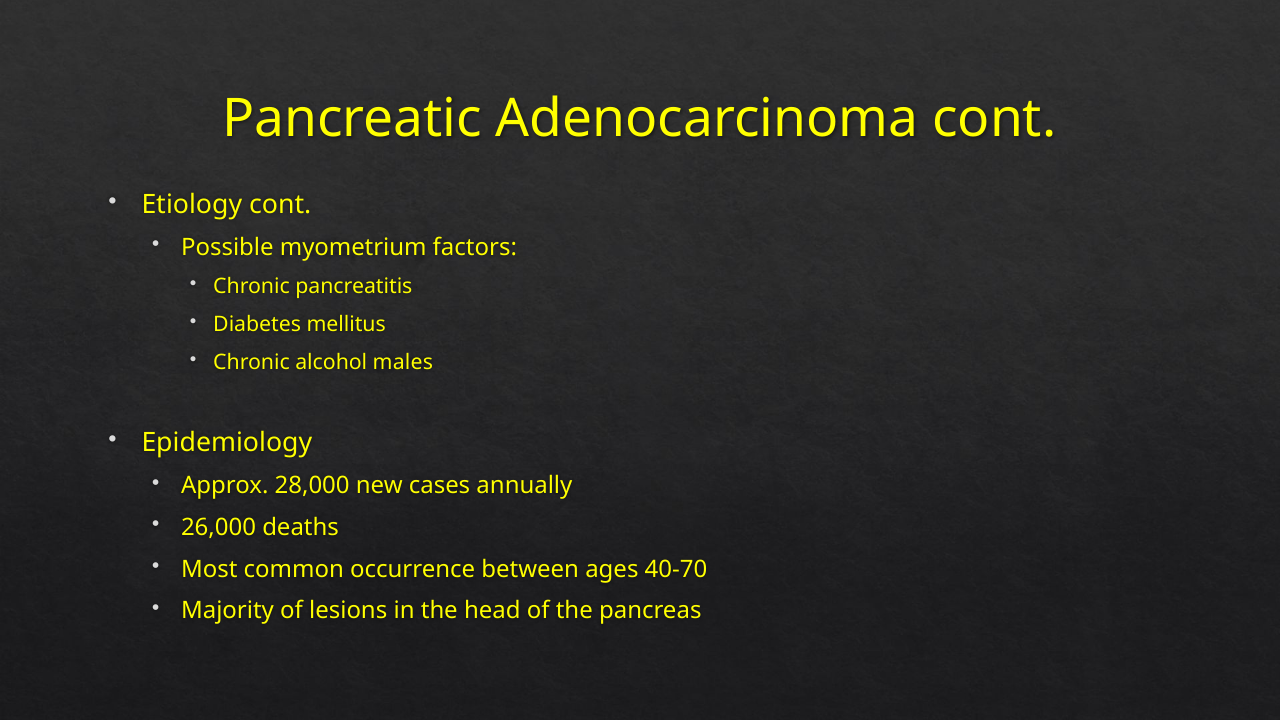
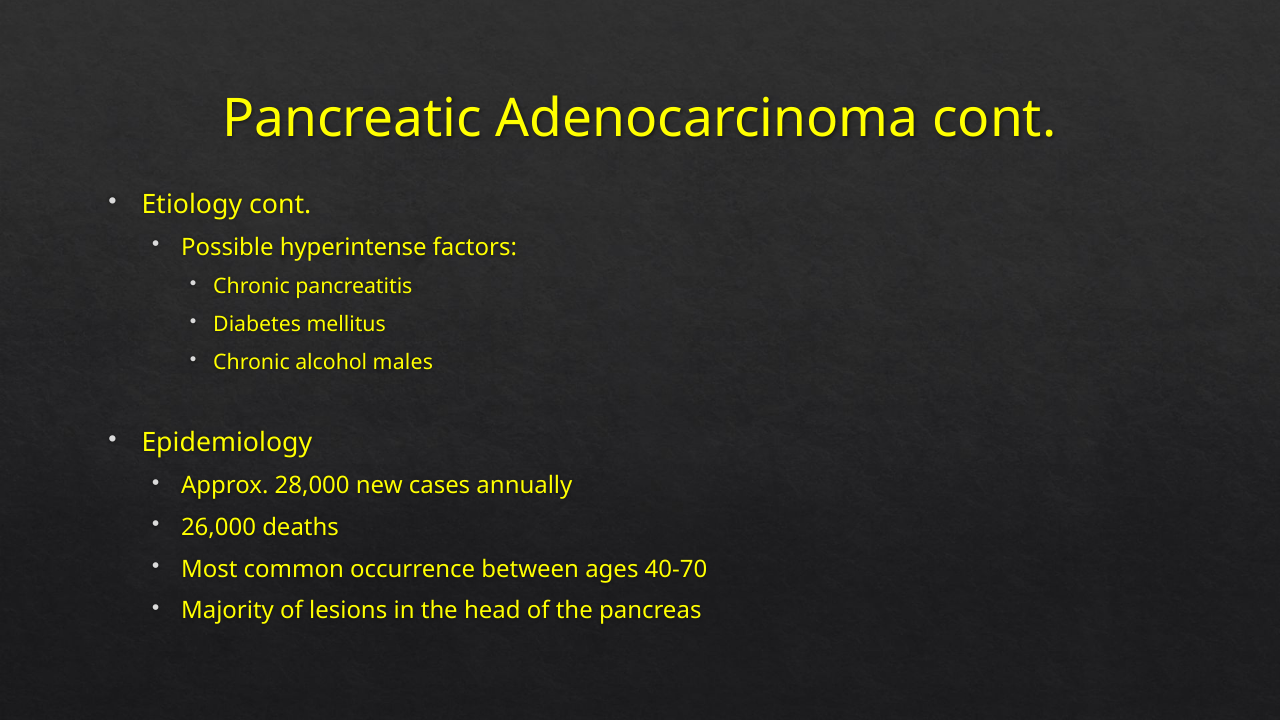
myometrium: myometrium -> hyperintense (353, 248)
